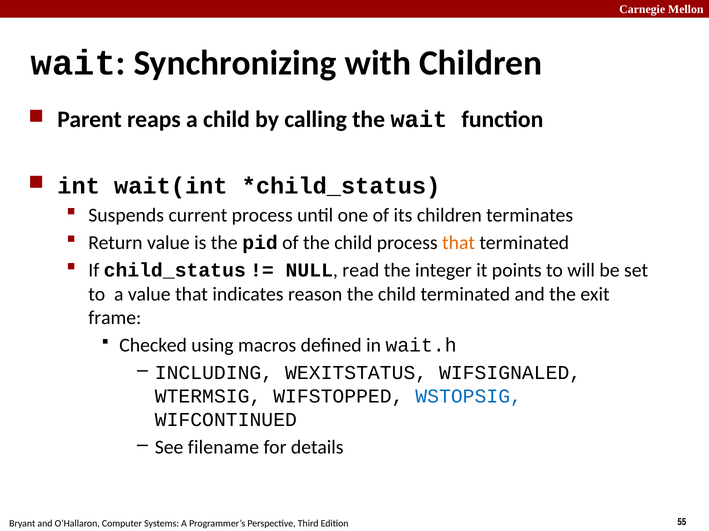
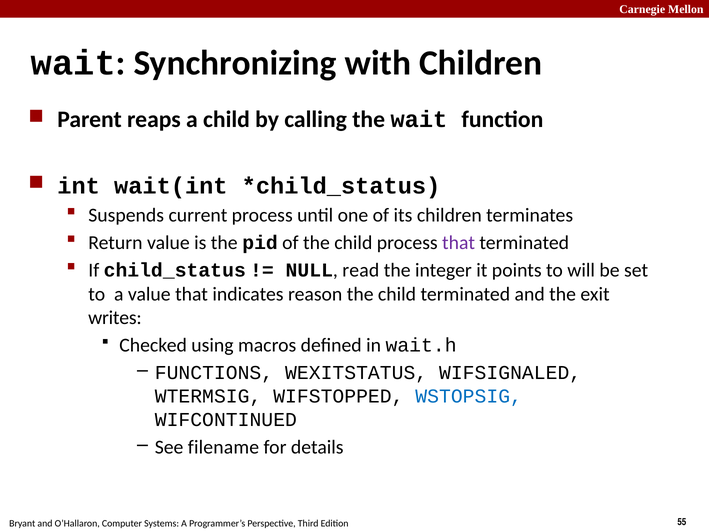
that colour: orange -> purple (459, 243)
frame: frame -> writes (115, 318)
INCLUDING: INCLUDING -> FUNCTIONS (214, 373)
